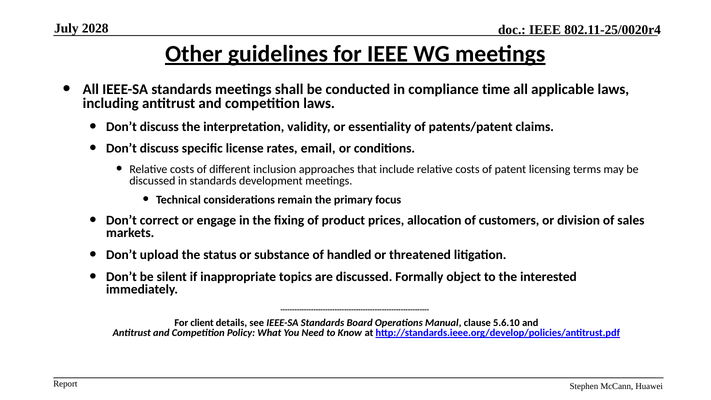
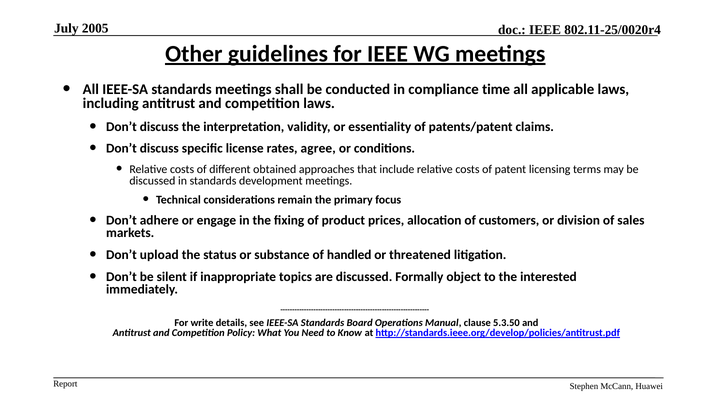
2028: 2028 -> 2005 (95, 28)
email: email -> agree (318, 148)
inclusion: inclusion -> obtained (275, 169)
correct: correct -> adhere (159, 220)
client: client -> write (202, 323)
5.6.10: 5.6.10 -> 5.3.50 (506, 323)
